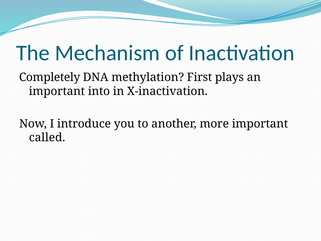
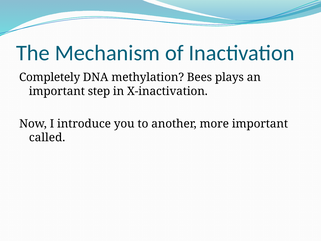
First: First -> Bees (199, 77)
into: into -> step (99, 91)
